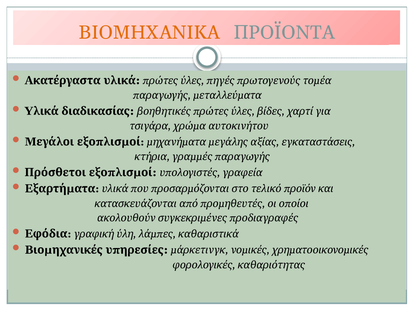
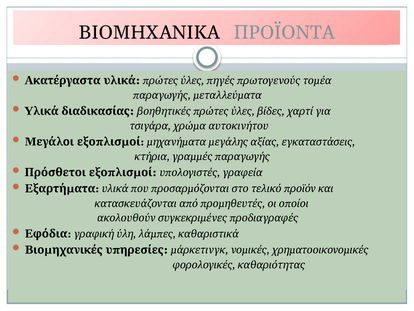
ΒΙΟΜΗΧΑΝΙΚΑ colour: orange -> black (149, 33)
